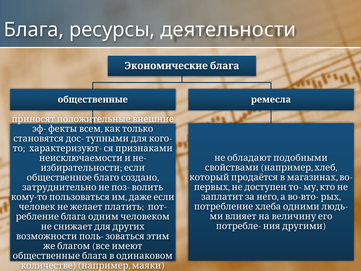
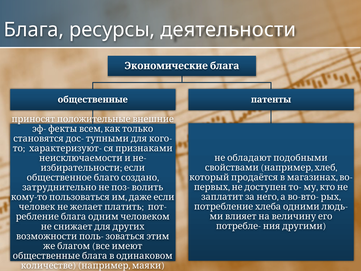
ремесла: ремесла -> патенты (271, 99)
